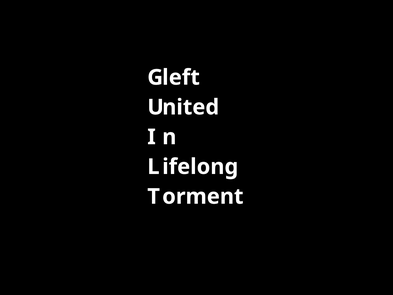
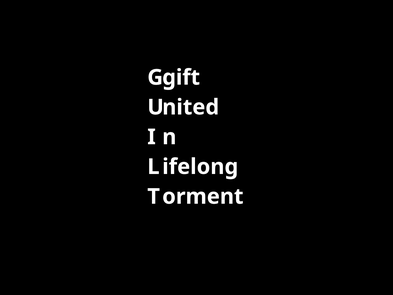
left: left -> gift (181, 77)
